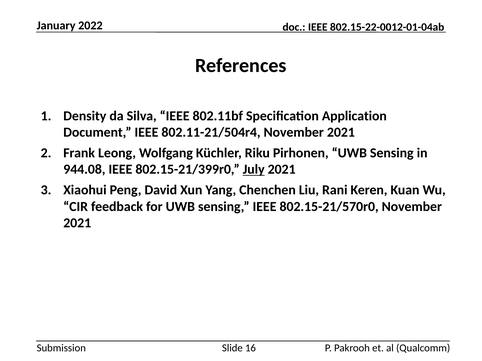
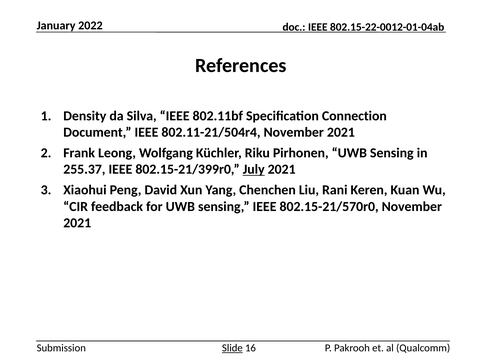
Application: Application -> Connection (354, 116)
944.08: 944.08 -> 255.37 (84, 170)
Slide underline: none -> present (232, 348)
